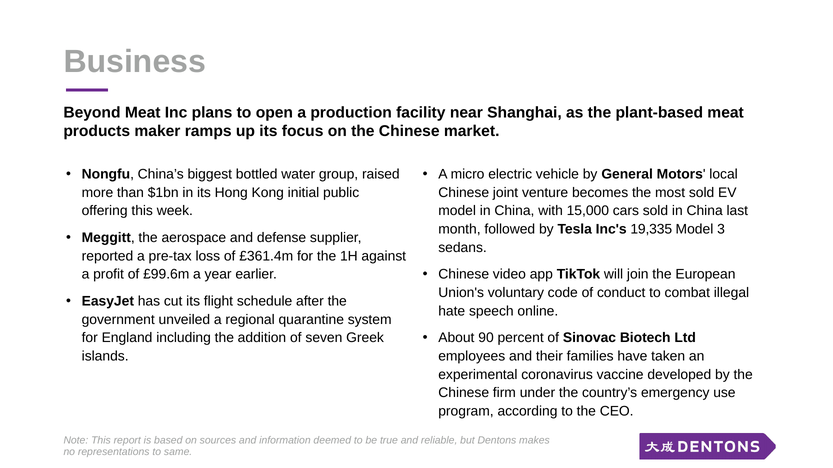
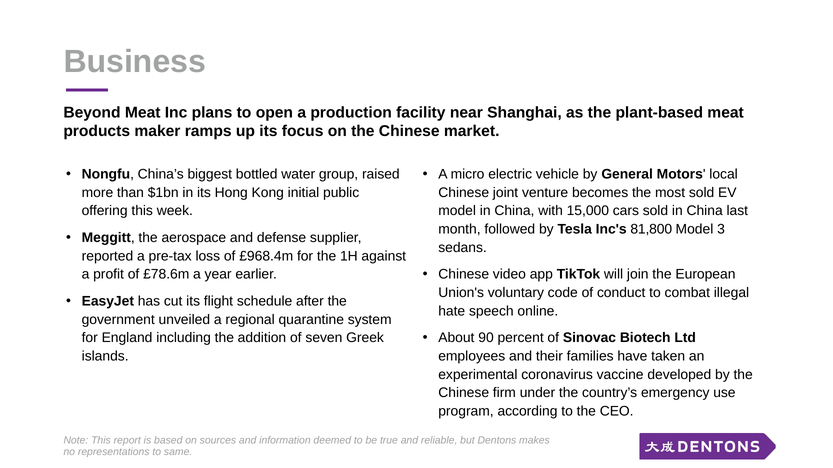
19,335: 19,335 -> 81,800 (651, 229)
£361.4m: £361.4m -> £968.4m (266, 256)
£99.6m: £99.6m -> £78.6m (166, 275)
